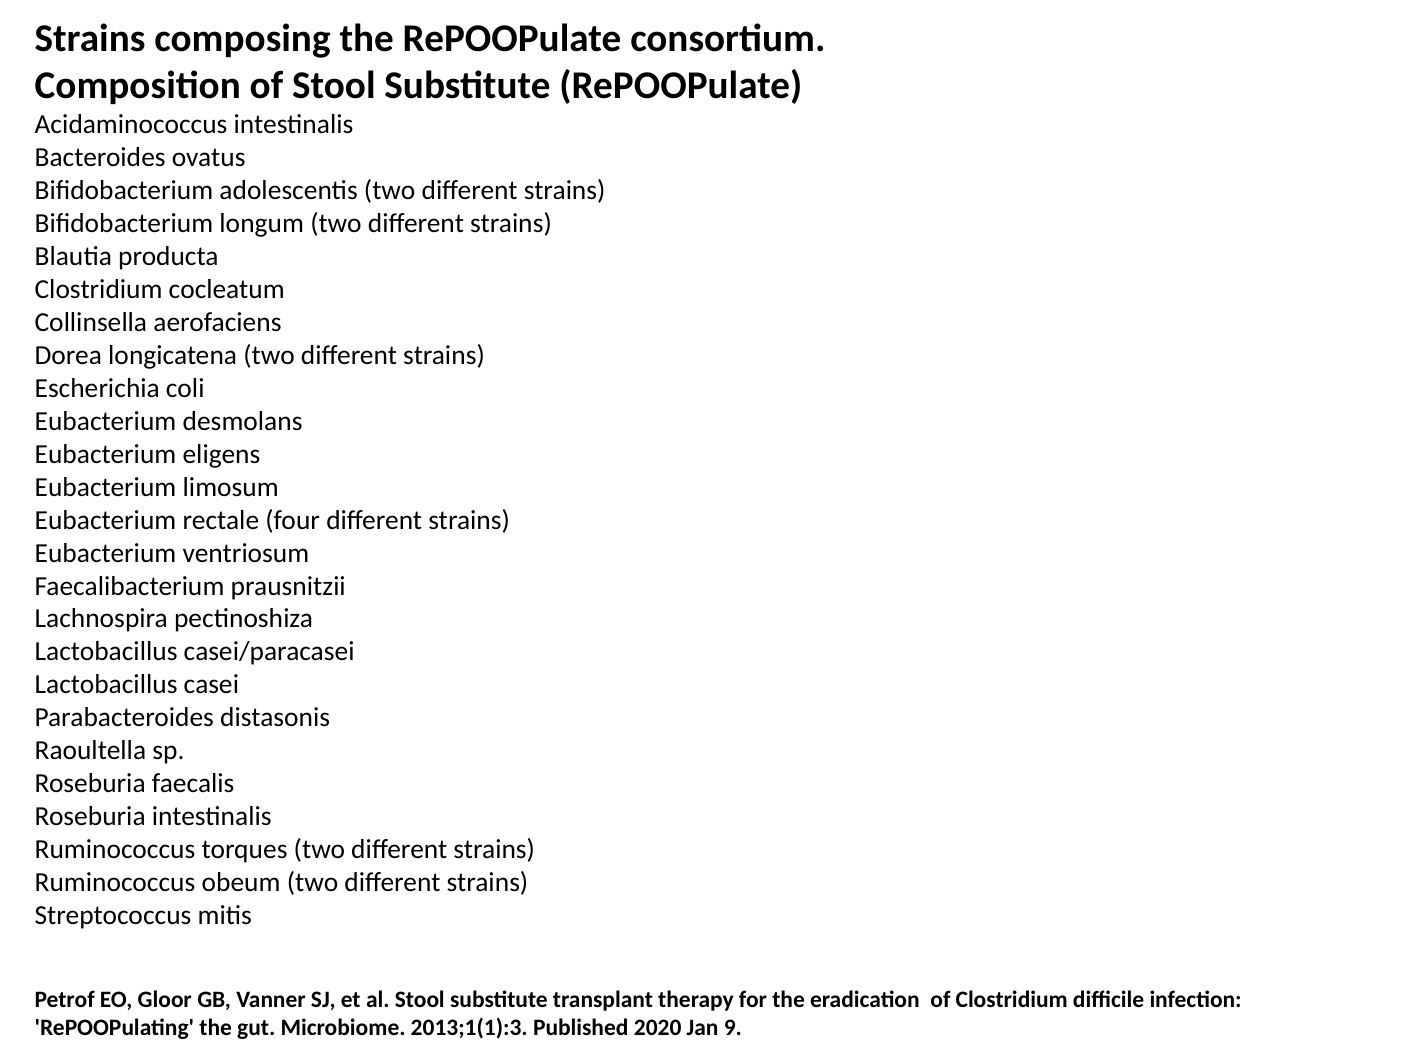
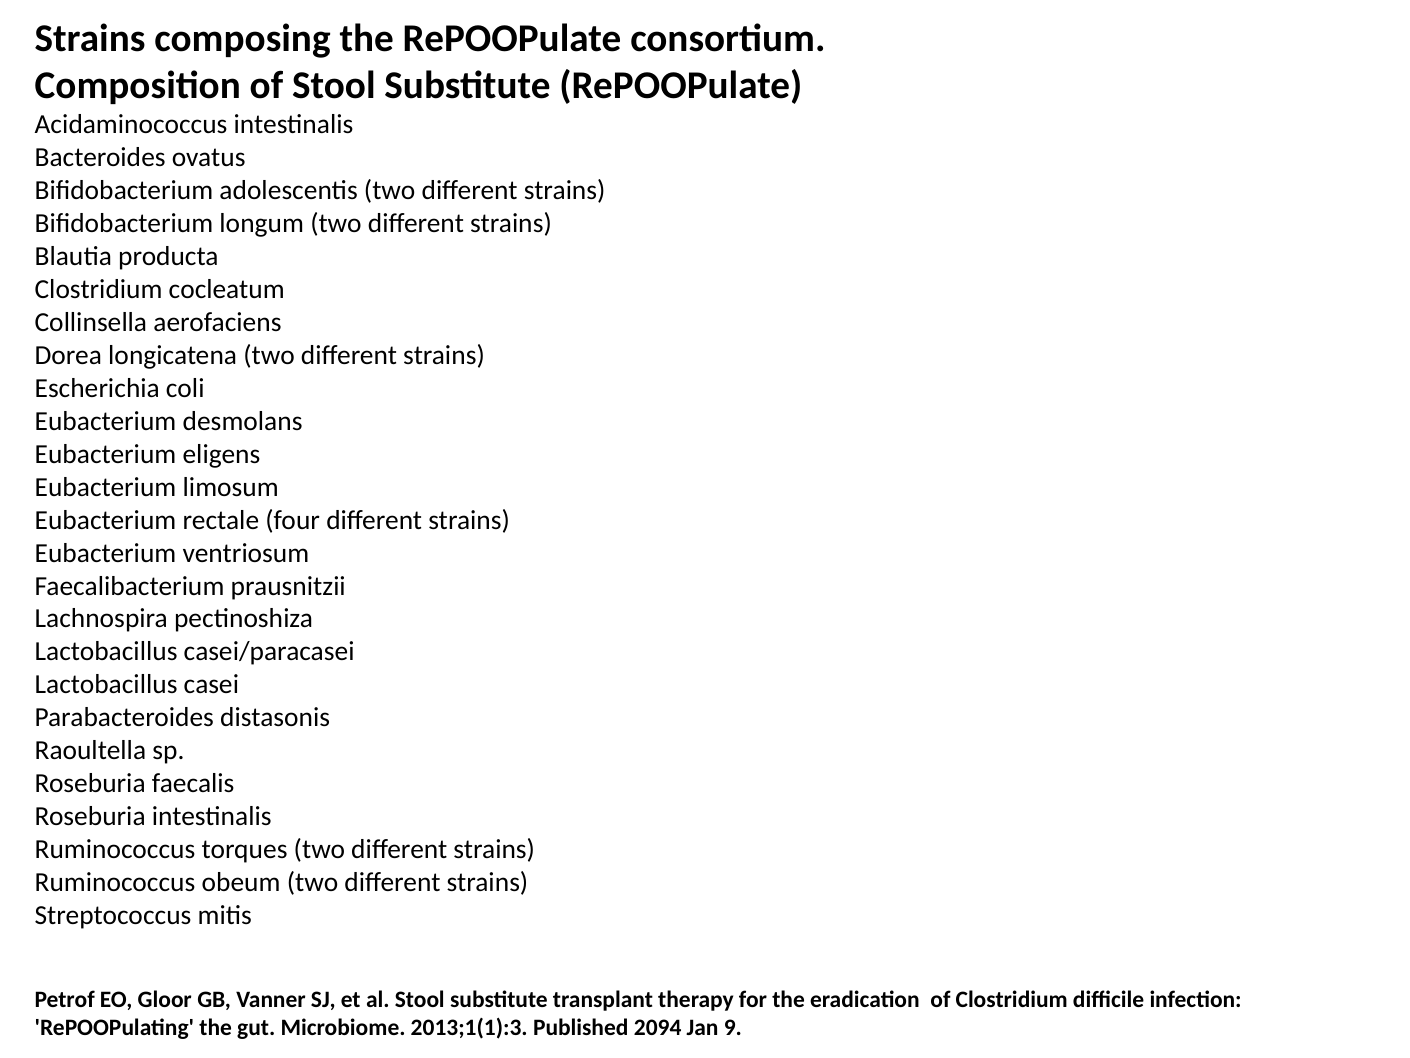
2020: 2020 -> 2094 (658, 1027)
